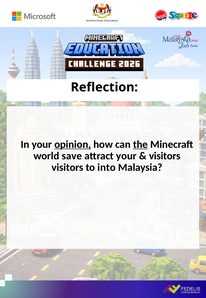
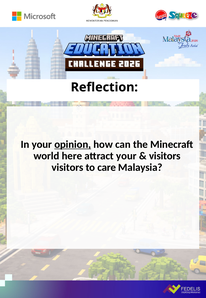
the underline: present -> none (140, 144)
save: save -> here (72, 156)
into: into -> care (107, 167)
